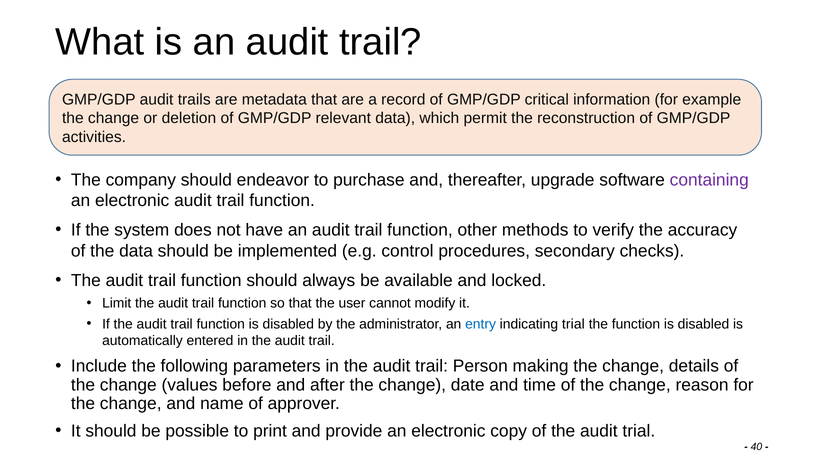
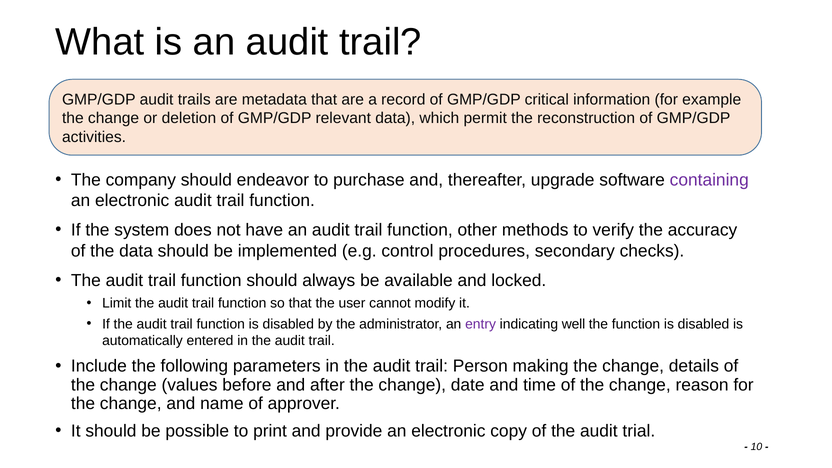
entry colour: blue -> purple (481, 324)
indicating trial: trial -> well (574, 324)
40: 40 -> 10 (756, 447)
